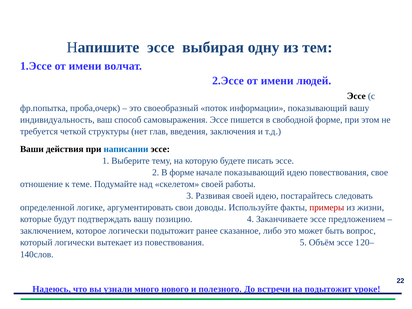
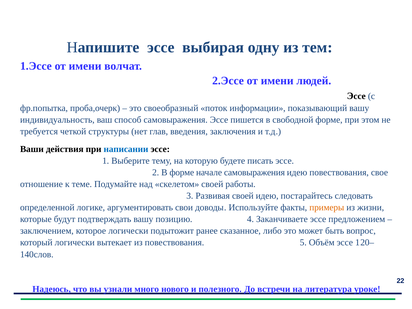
начале показывающий: показывающий -> самовыражения (254, 172)
примеры colour: red -> orange (327, 208)
на подытожит: подытожит -> литература (328, 289)
